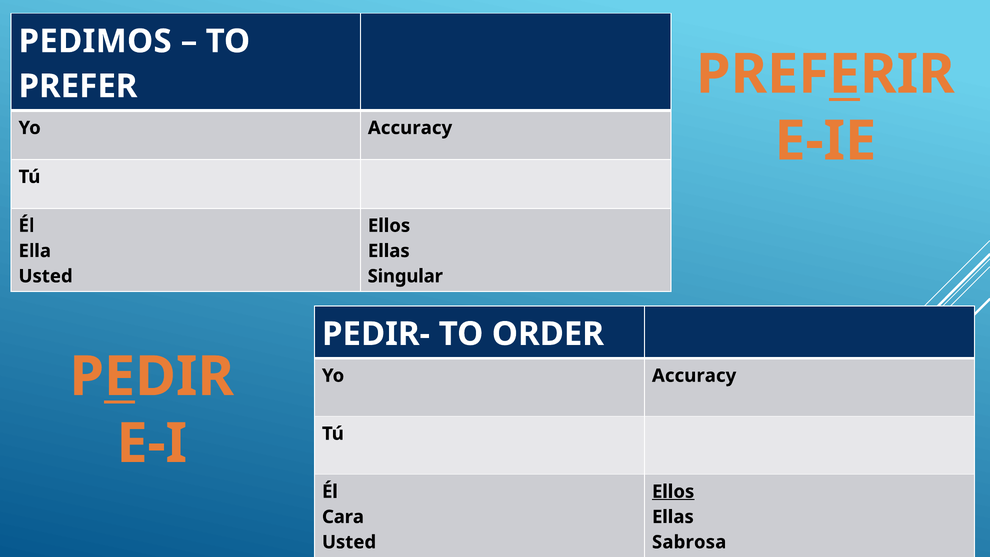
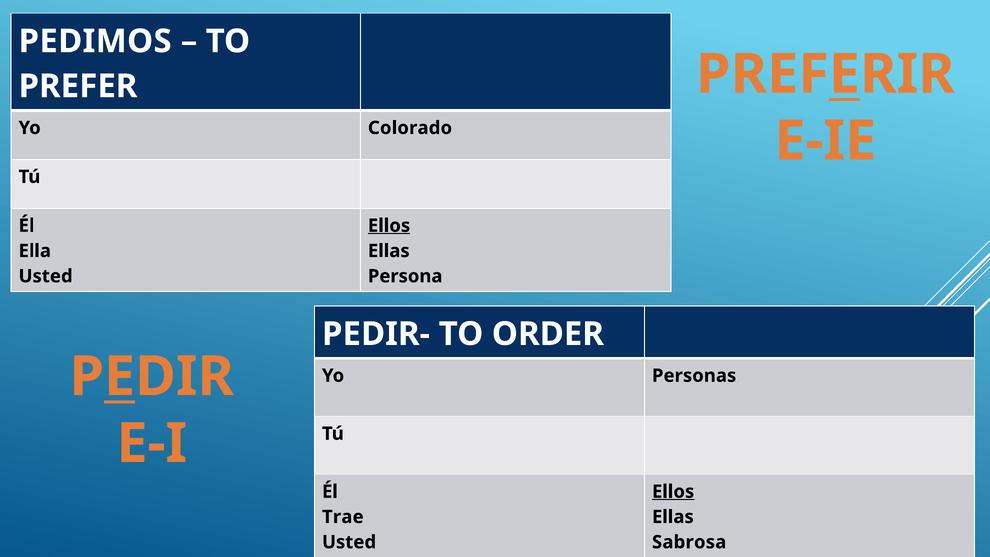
Accuracy: Accuracy -> Colorado (410, 128)
Ellos underline: none -> present (389, 226)
Singular: Singular -> Persona (405, 276)
Accuracy: Accuracy -> Personas (694, 376)
Cara: Cara -> Trae (343, 517)
